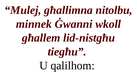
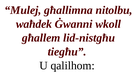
minnek: minnek -> waħdek (34, 24)
